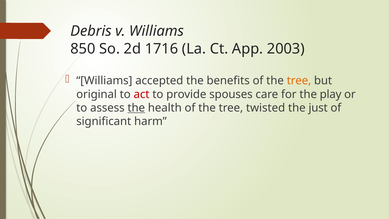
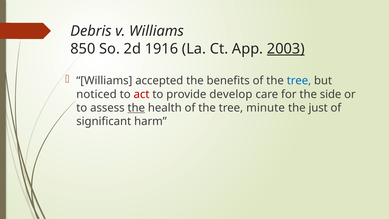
1716: 1716 -> 1916 (161, 49)
2003 underline: none -> present (286, 49)
tree colour: orange -> blue (299, 81)
original: original -> noticed (96, 94)
spouses: spouses -> develop (231, 94)
play: play -> side (331, 94)
twisted: twisted -> minute (266, 108)
